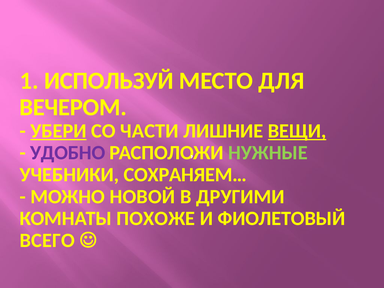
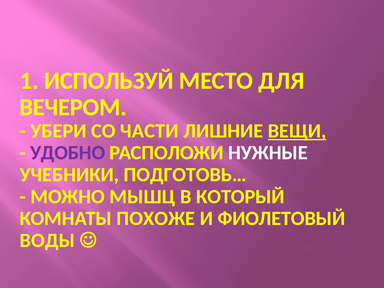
УБЕРИ underline: present -> none (58, 131)
НУЖНЫЕ colour: light green -> white (268, 153)
СОХРАНЯЕМ…: СОХРАНЯЕМ… -> ПОДГОТОВЬ… (185, 175)
НОВОЙ: НОВОЙ -> МЫШЦ (142, 197)
ДРУГИМИ: ДРУГИМИ -> КОТОРЫЙ (240, 197)
ВСЕГО: ВСЕГО -> ВОДЫ (47, 240)
